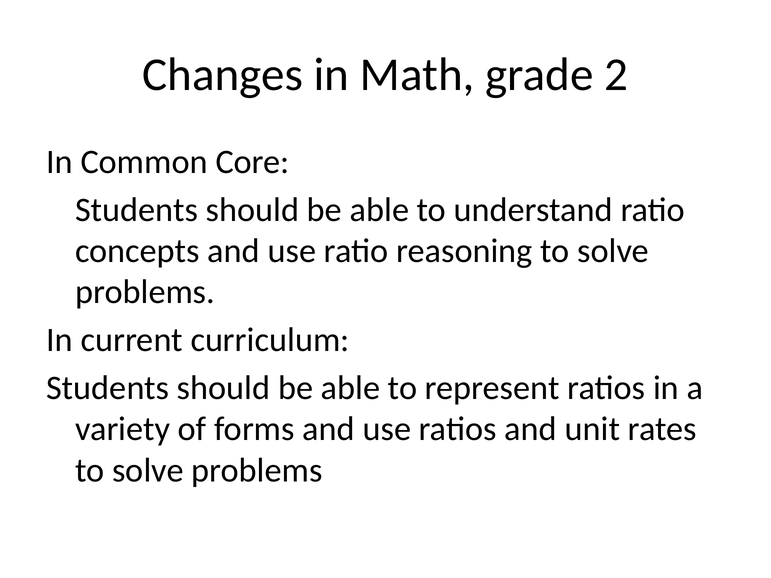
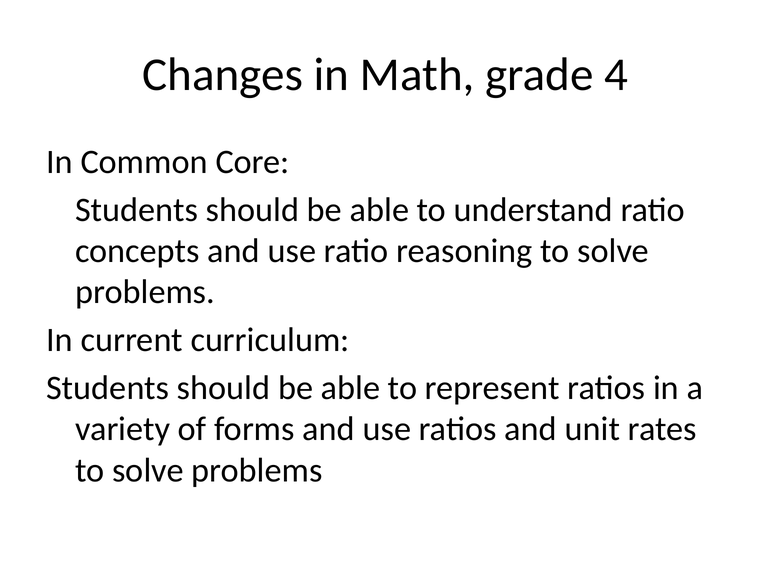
2: 2 -> 4 (616, 75)
